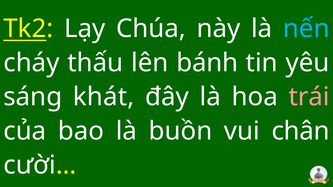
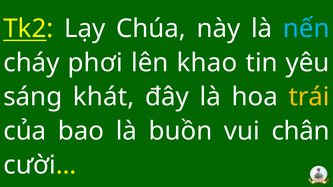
thấu: thấu -> phơi (95, 63)
bánh: bánh -> khao (207, 63)
trái colour: pink -> yellow (309, 97)
